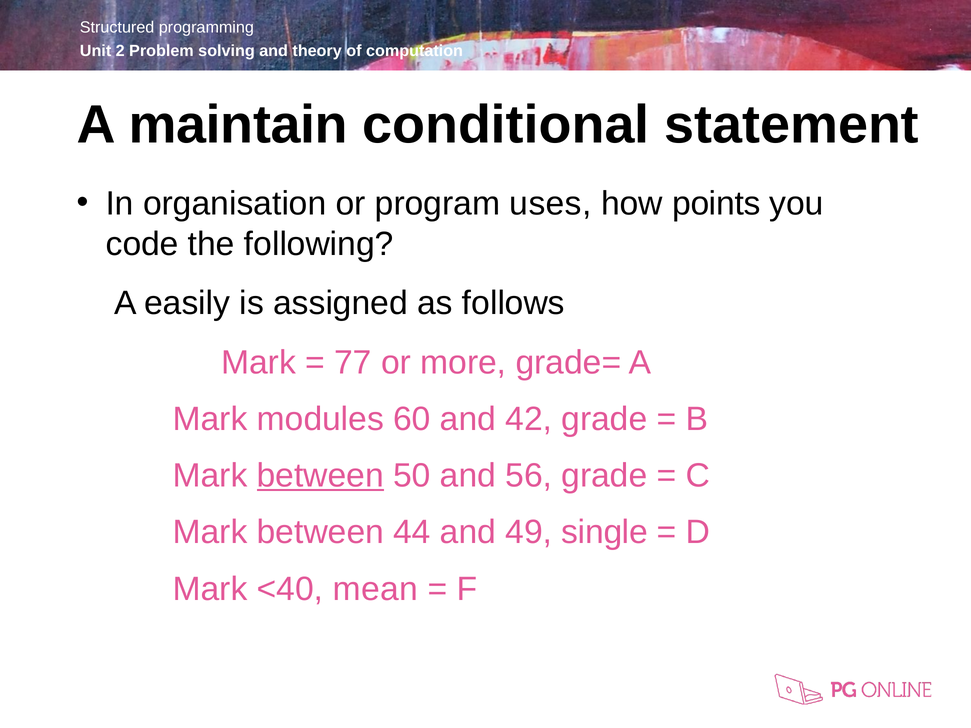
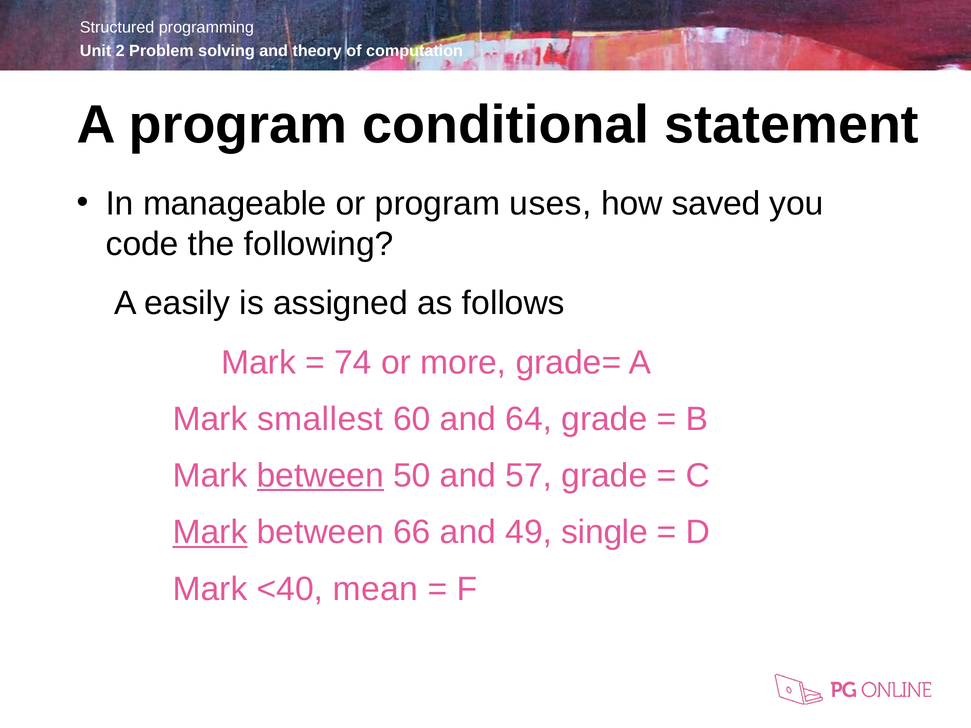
A maintain: maintain -> program (238, 125)
organisation: organisation -> manageable (235, 204)
points: points -> saved (716, 204)
77: 77 -> 74 (353, 363)
modules: modules -> smallest (320, 419)
42: 42 -> 64 (529, 419)
56: 56 -> 57 (529, 476)
Mark underline: none -> present (210, 533)
44: 44 -> 66 (412, 533)
